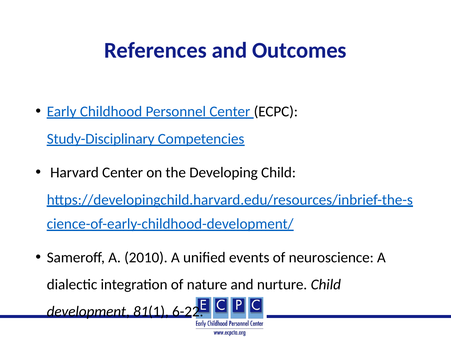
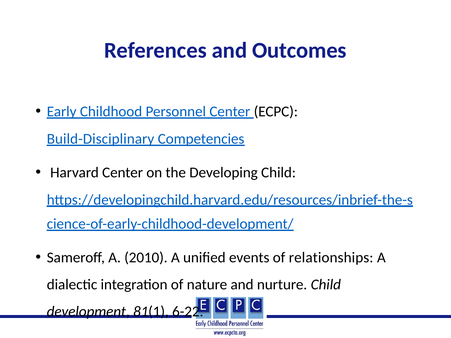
Study-Disciplinary: Study-Disciplinary -> Build-Disciplinary (101, 139)
neuroscience: neuroscience -> relationships (331, 258)
